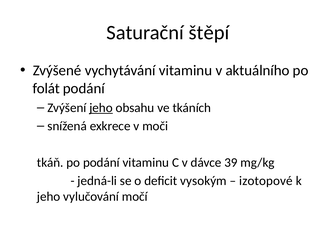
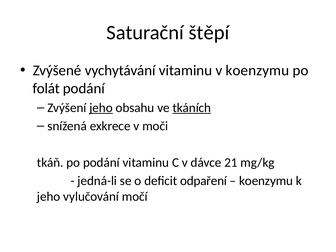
v aktuálního: aktuálního -> koenzymu (257, 70)
tkáních underline: none -> present (192, 108)
39: 39 -> 21 (231, 163)
vysokým: vysokým -> odpaření (204, 181)
izotopové: izotopové -> koenzymu (266, 181)
